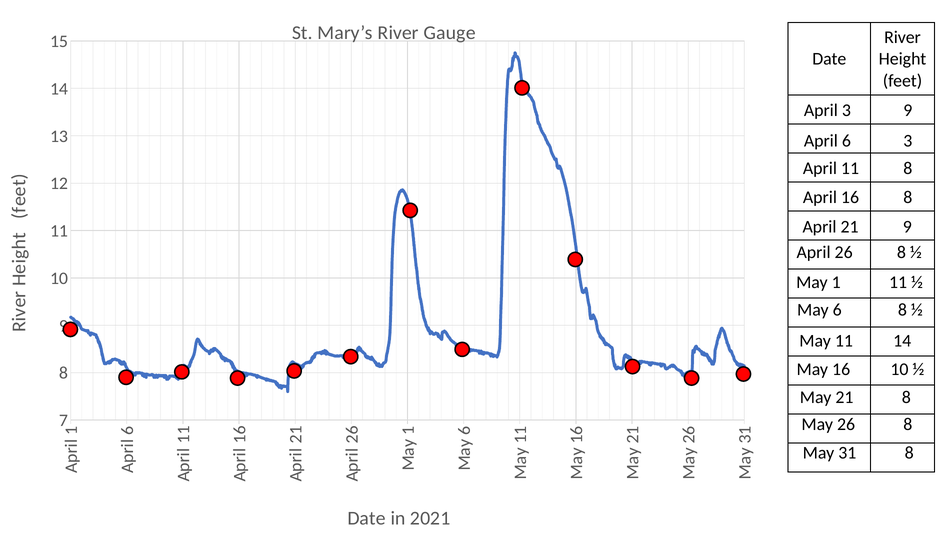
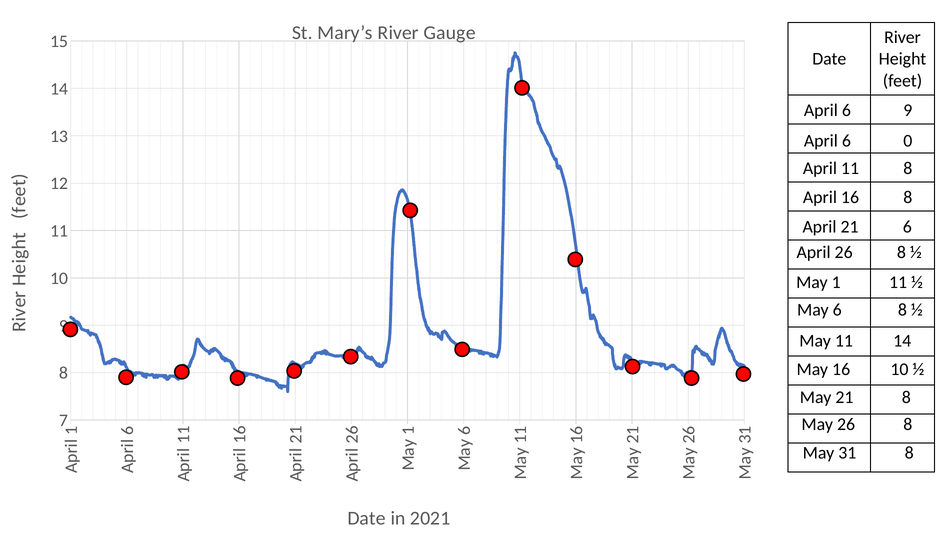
3: 3 -> 6 (846, 110)
6 3: 3 -> 0 (908, 141)
21 9: 9 -> 6 (907, 227)
